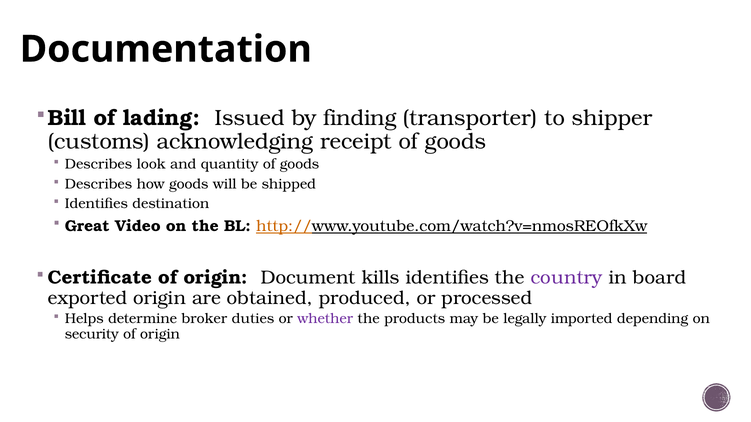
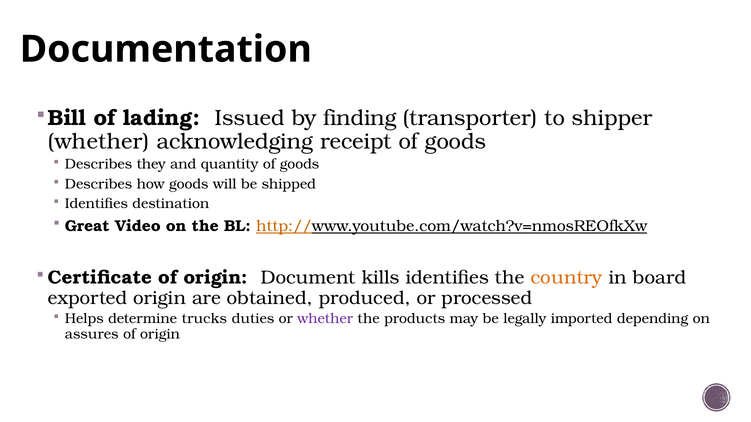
customs: customs -> whether (99, 142)
look: look -> they (151, 164)
country colour: purple -> orange (566, 278)
broker: broker -> trucks (204, 319)
security: security -> assures (92, 334)
